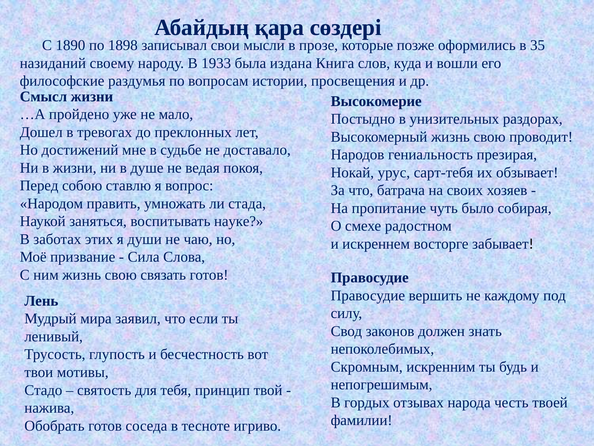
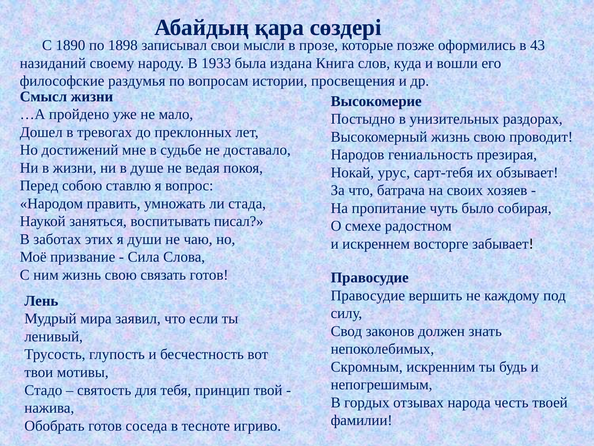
35: 35 -> 43 (538, 45)
науке: науке -> писал (239, 221)
